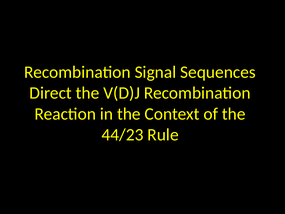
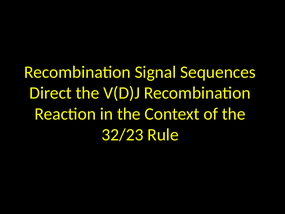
44/23: 44/23 -> 32/23 (122, 135)
